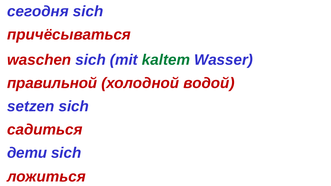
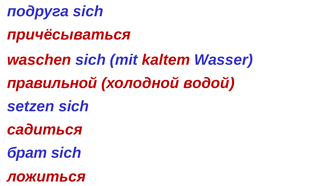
сегодня: сегодня -> подруга (38, 12)
kaltem colour: green -> red (166, 60)
дети: дети -> брат (27, 153)
